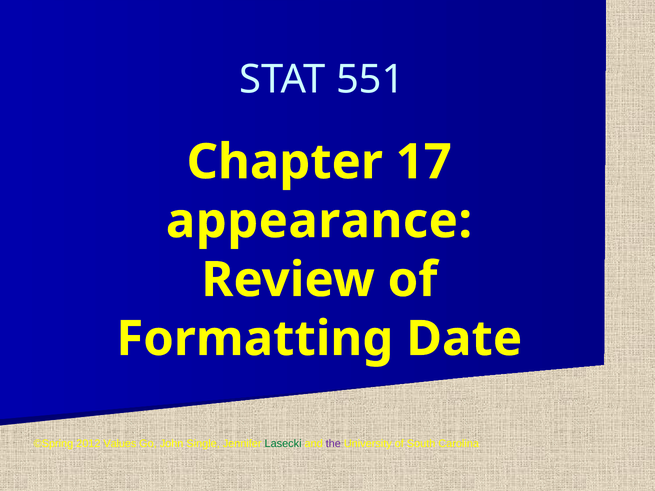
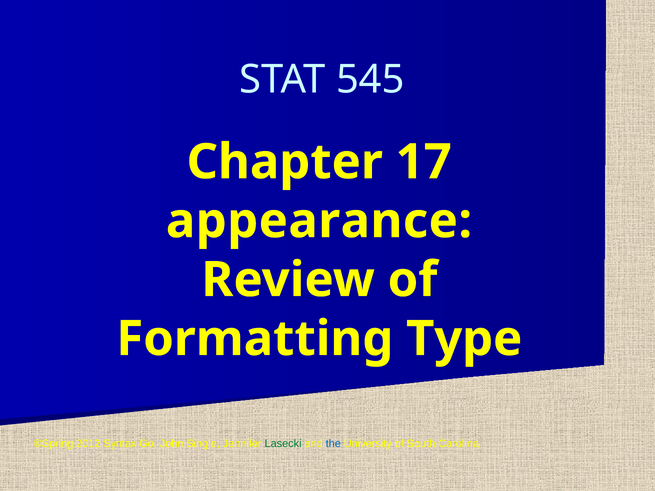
551: 551 -> 545 (370, 80)
Date: Date -> Type (464, 339)
Values: Values -> Syntax (120, 444)
the colour: purple -> blue (333, 444)
